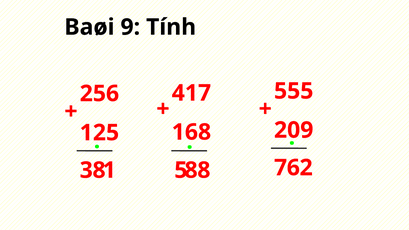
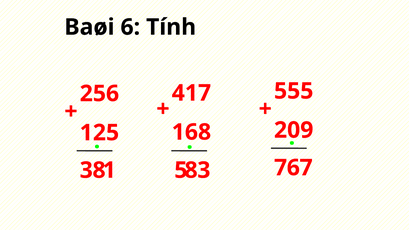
Baøi 9: 9 -> 6 (130, 27)
3 8: 8 -> 3 (204, 170)
5 2: 2 -> 7 (306, 168)
